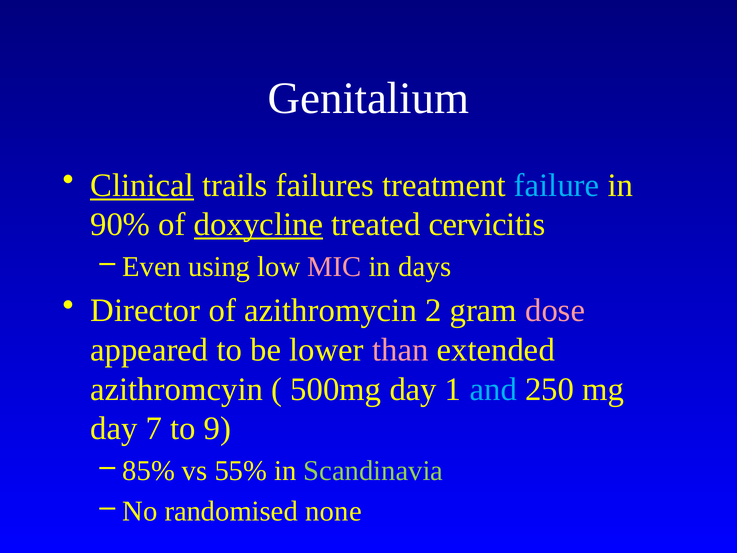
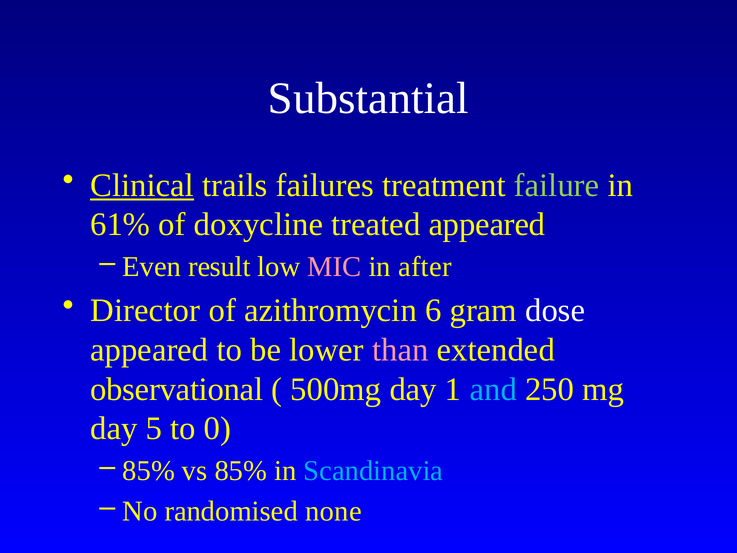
Genitalium: Genitalium -> Substantial (368, 98)
failure colour: light blue -> light green (557, 185)
90%: 90% -> 61% (120, 225)
doxycline underline: present -> none (259, 225)
treated cervicitis: cervicitis -> appeared (487, 225)
using: using -> result (219, 267)
days: days -> after (425, 267)
2: 2 -> 6 (433, 311)
dose colour: pink -> white (555, 311)
azithromcyin: azithromcyin -> observational (177, 389)
7: 7 -> 5 (154, 428)
9: 9 -> 0 (218, 428)
55%: 55% -> 85% (241, 471)
Scandinavia colour: light green -> light blue (373, 471)
